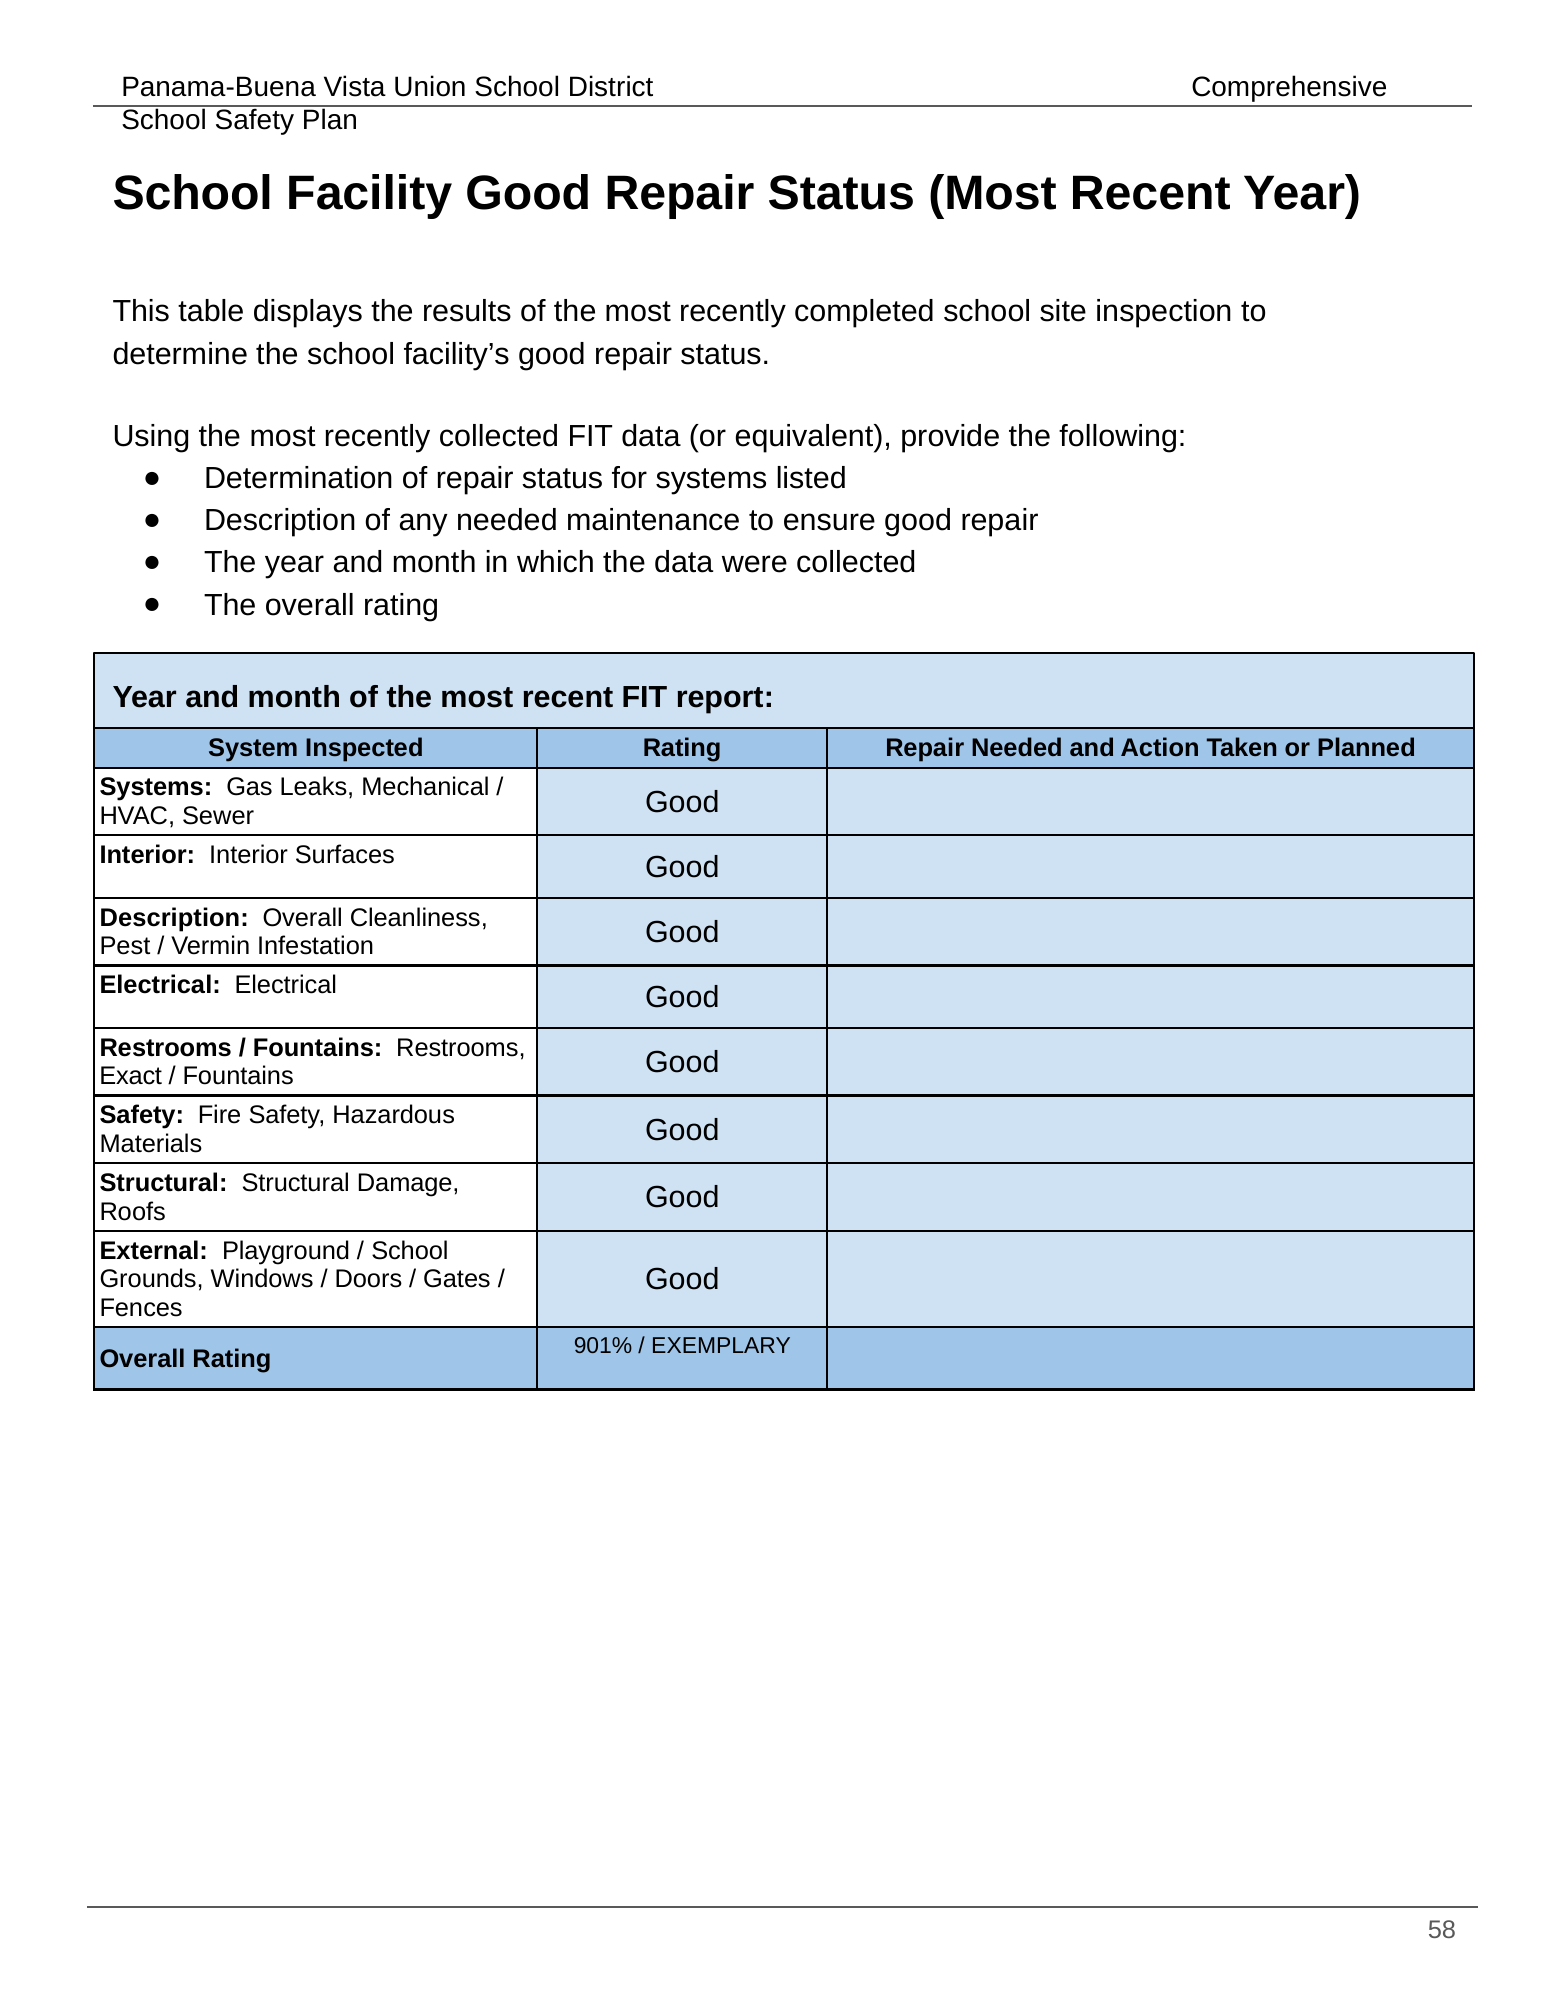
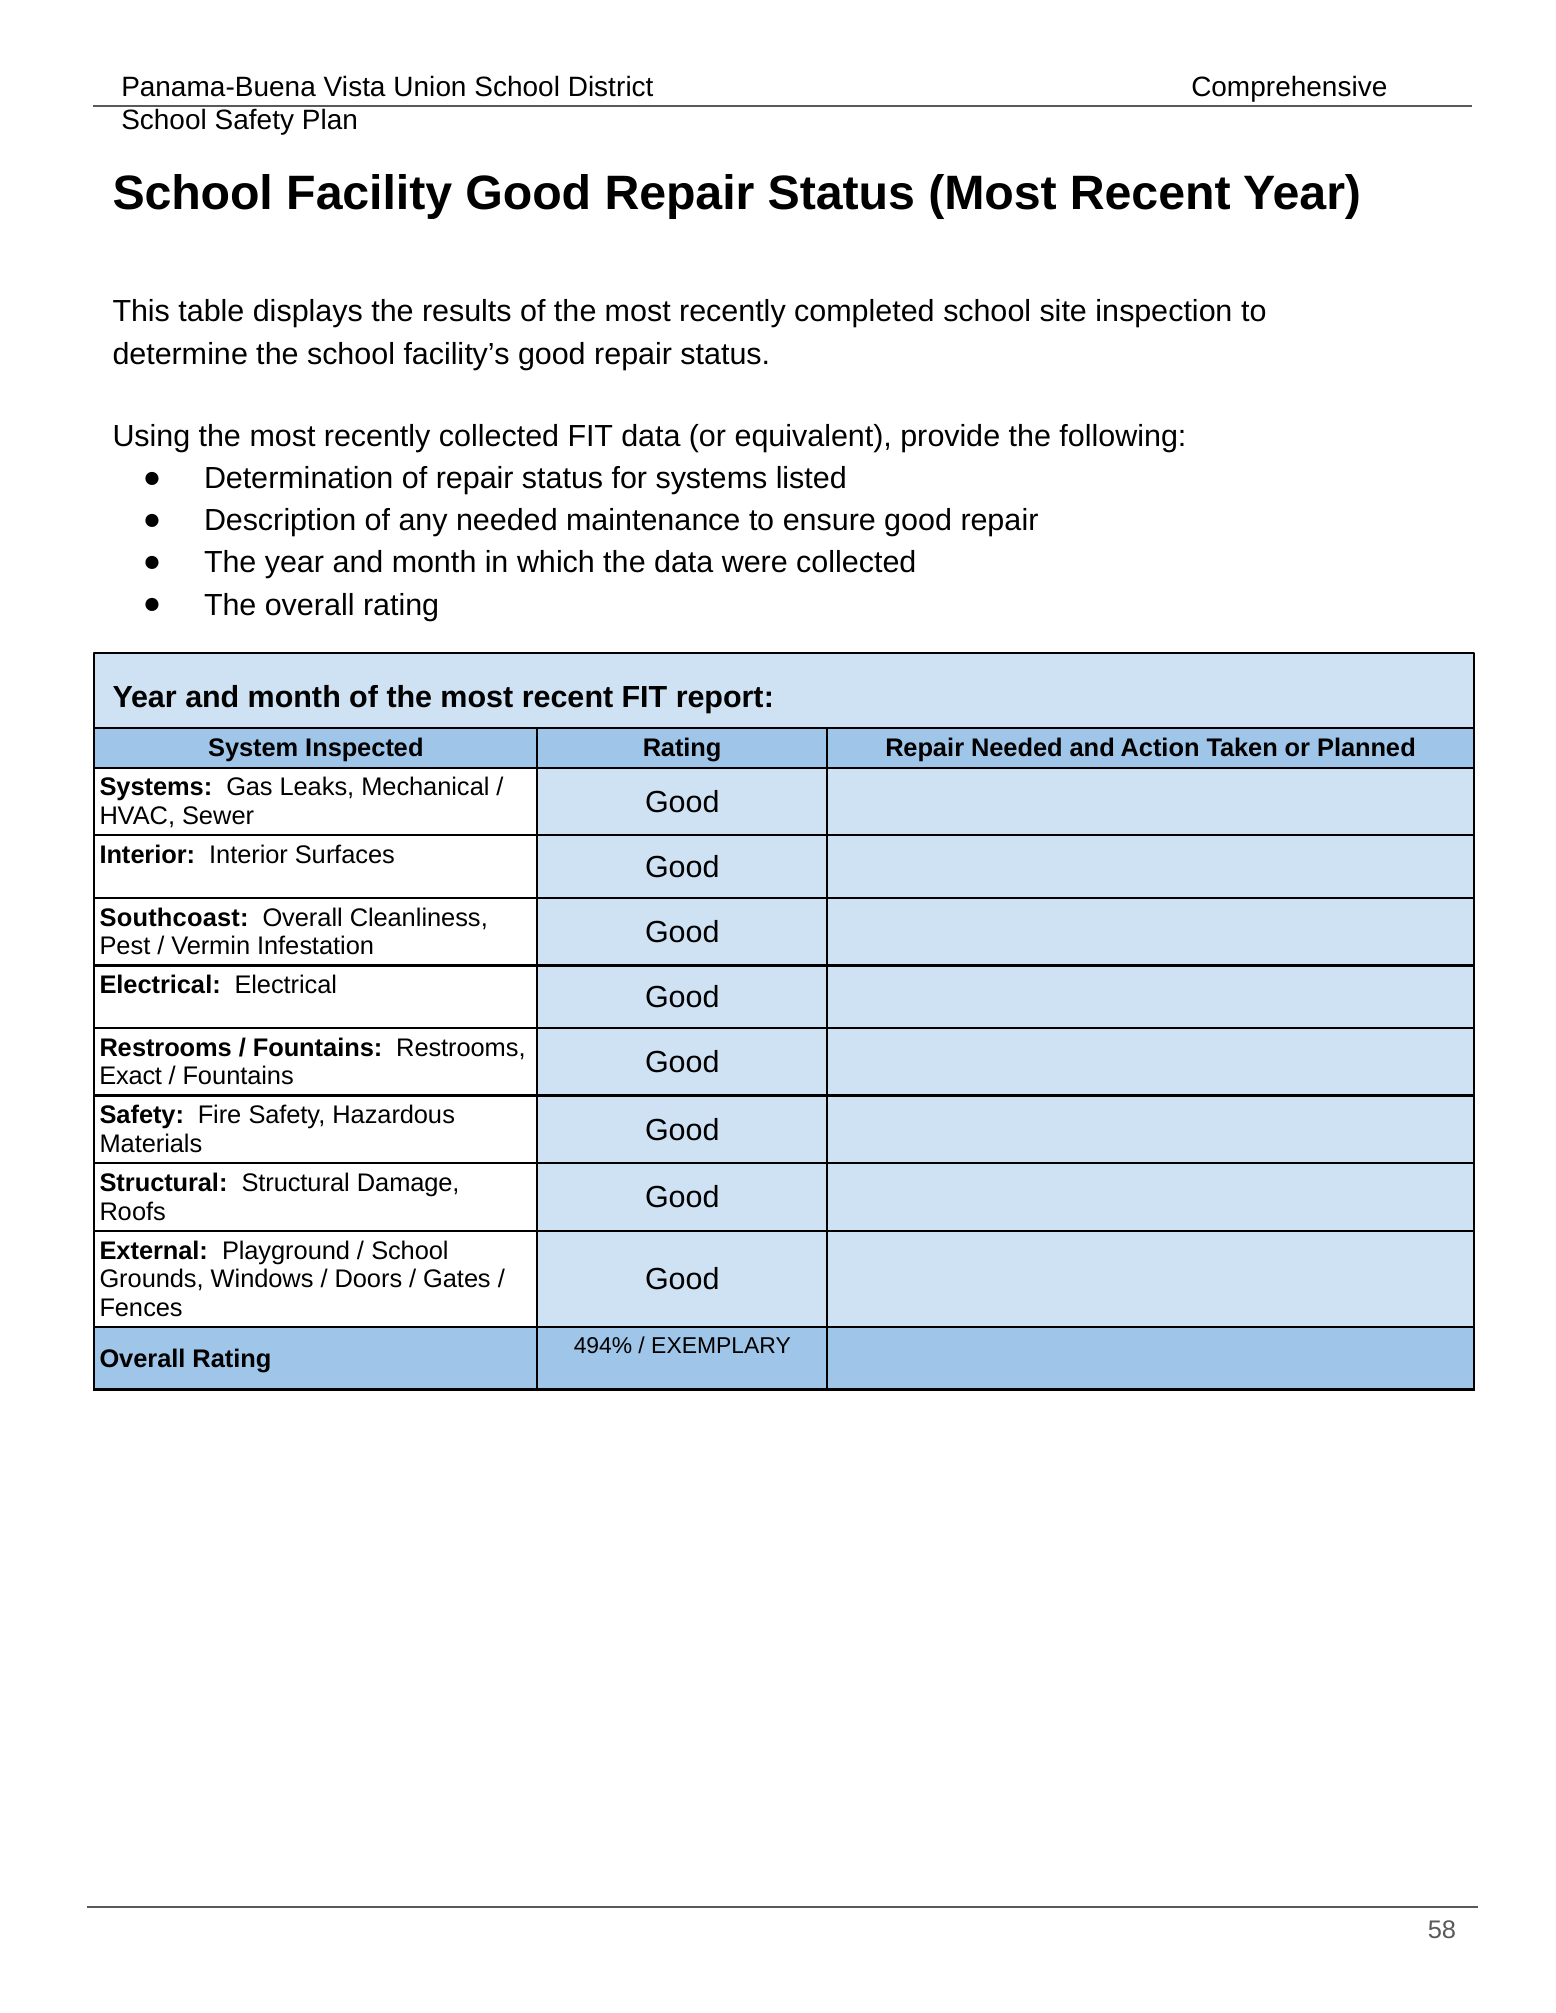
Description: Description -> Southcoast (174, 918)
901%: 901% -> 494% (603, 1346)
